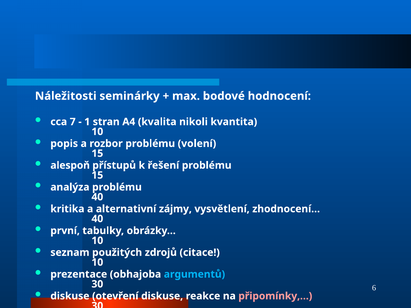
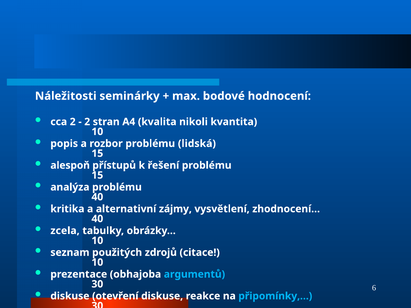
cca 7: 7 -> 2 (73, 122)
1: 1 -> 2 (87, 122)
volení: volení -> lidská (197, 144)
první: první -> zcela (65, 231)
připomínky,… colour: pink -> light blue (275, 296)
